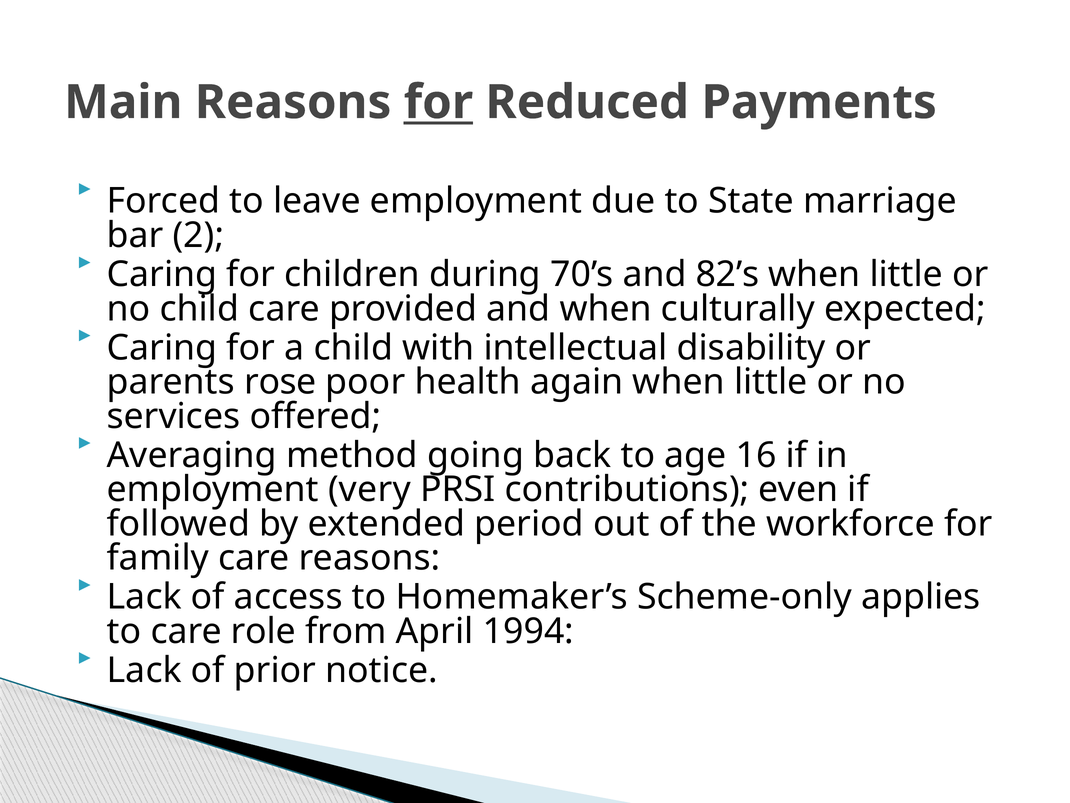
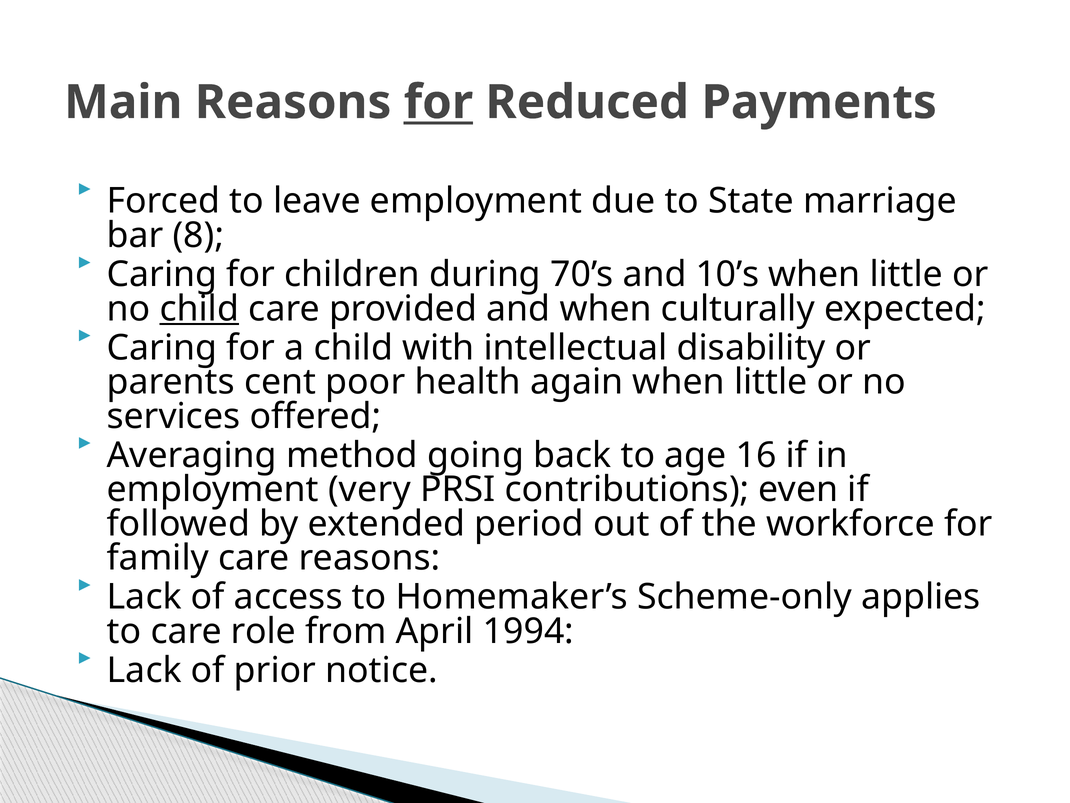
2: 2 -> 8 (198, 235)
82’s: 82’s -> 10’s (727, 274)
child underline: none -> present (199, 309)
rose: rose -> cent (280, 382)
